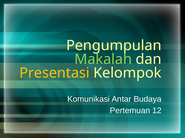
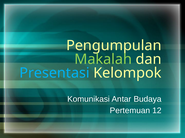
Presentasi colour: yellow -> light blue (54, 73)
